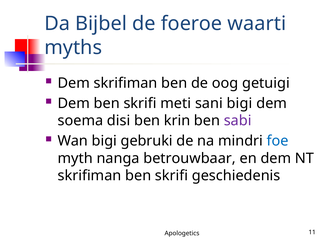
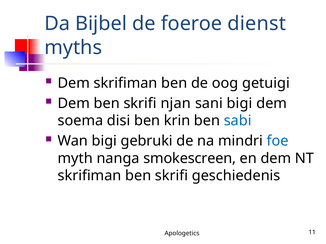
waarti: waarti -> dienst (257, 24)
meti: meti -> njan (176, 104)
sabi colour: purple -> blue (238, 121)
betrouwbaar: betrouwbaar -> smokescreen (190, 159)
